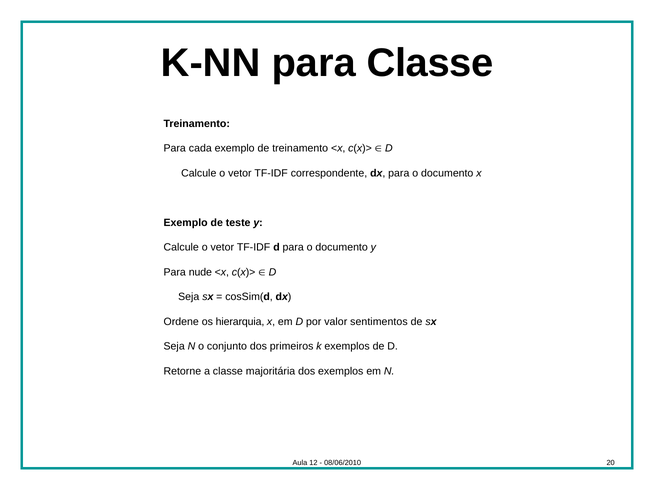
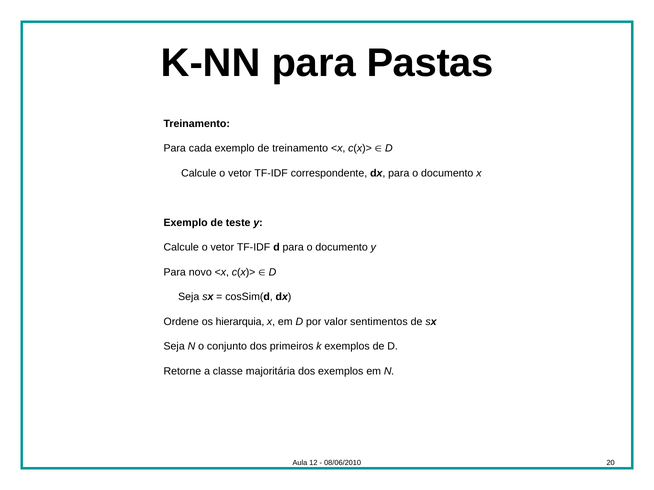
para Classe: Classe -> Pastas (430, 63)
nude: nude -> novo (200, 272)
